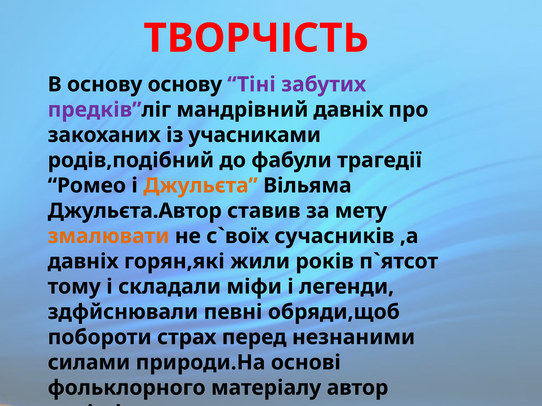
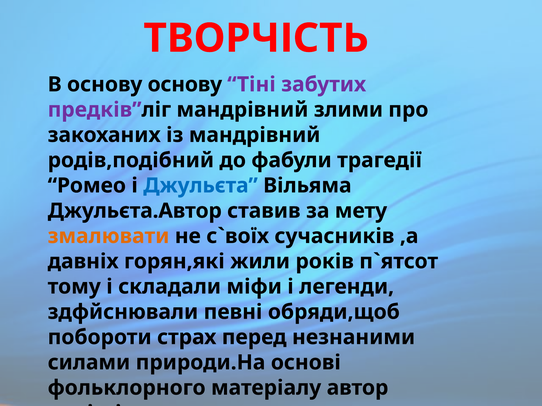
мандрівний давніх: давніх -> злими (348, 110)
із учасниками: учасниками -> мандрівний (255, 135)
Джульєта colour: orange -> blue (201, 186)
